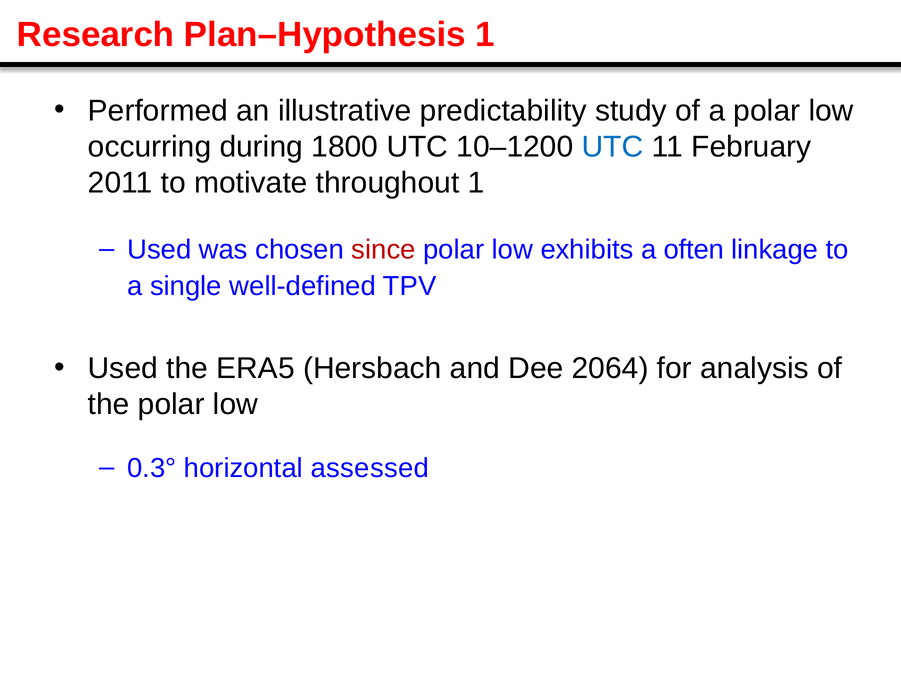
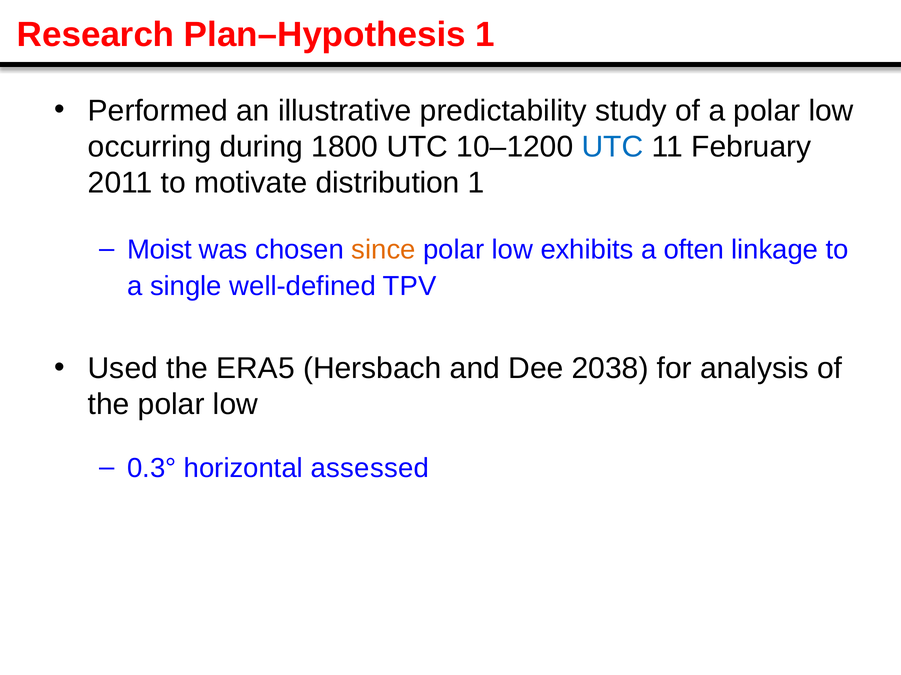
throughout: throughout -> distribution (388, 183)
Used: Used -> Moist (159, 250)
since colour: red -> orange (384, 250)
2064: 2064 -> 2038 (610, 369)
